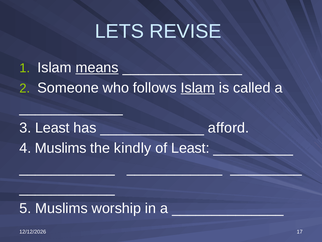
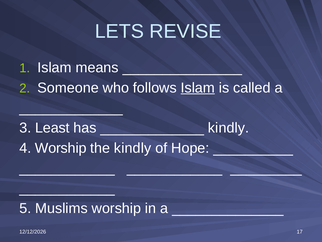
means underline: present -> none (97, 68)
afford: afford -> kindly (229, 128)
4 Muslims: Muslims -> Worship (61, 148)
of Least: Least -> Hope (190, 148)
